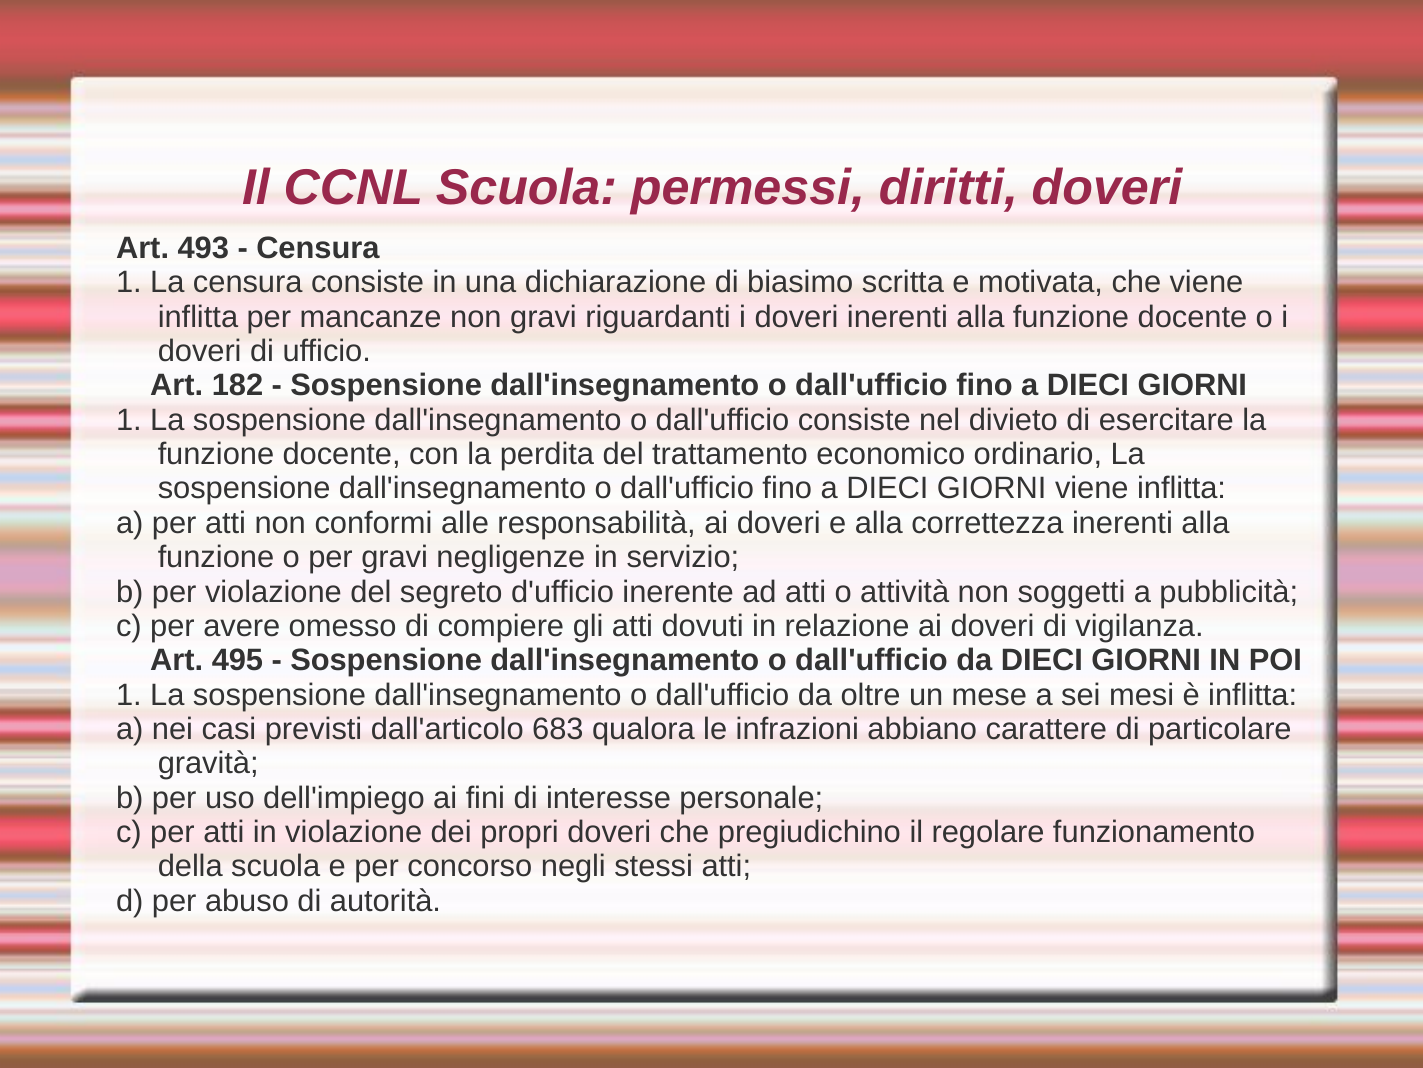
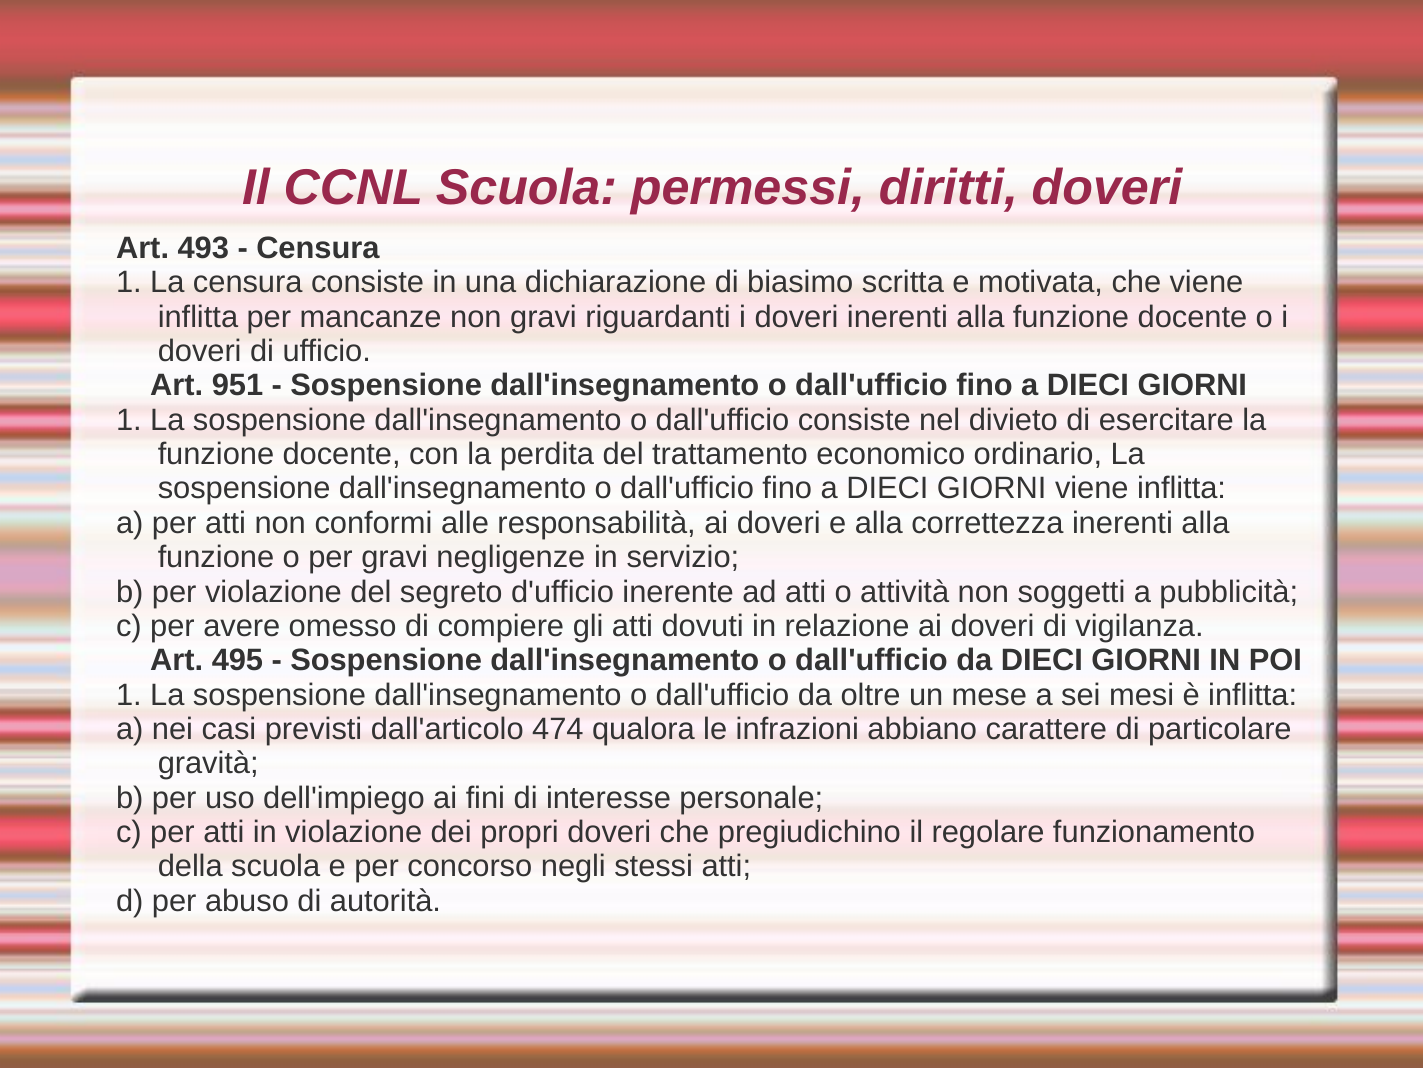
182: 182 -> 951 (237, 386)
683: 683 -> 474 (558, 729)
